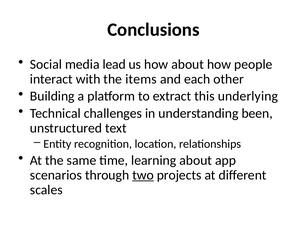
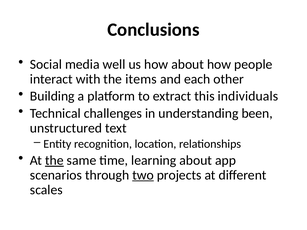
lead: lead -> well (114, 64)
underlying: underlying -> individuals (248, 96)
the underline: none -> present (54, 161)
